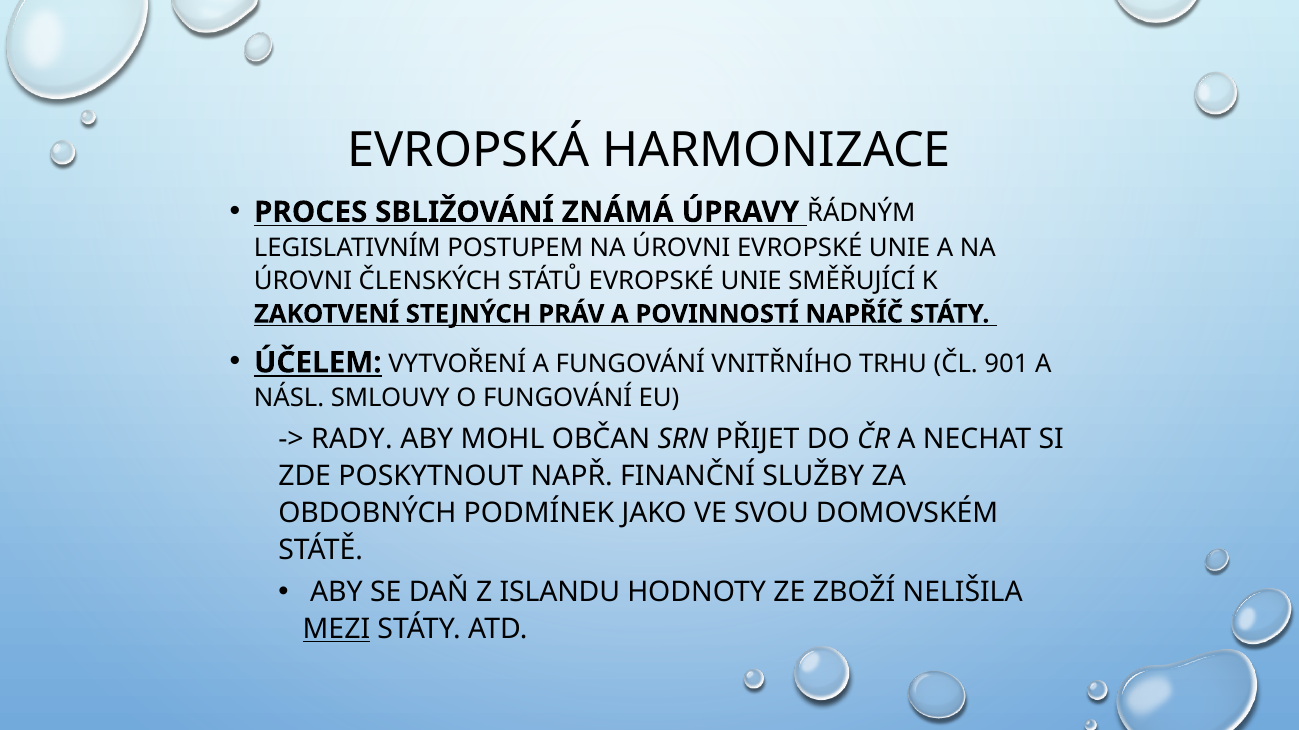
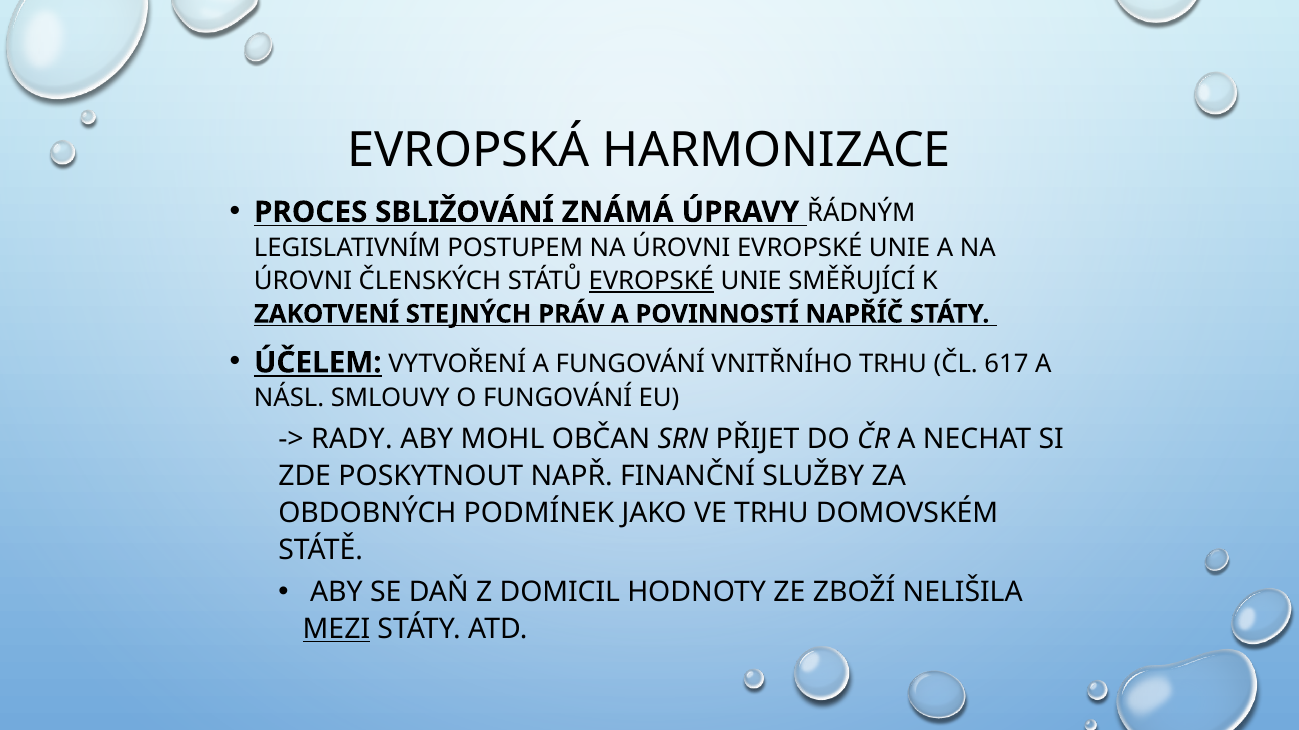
EVROPSKÉ underline: none -> present (651, 281)
901: 901 -> 617 (1006, 364)
VE SVOU: SVOU -> TRHU (771, 513)
ISLANDU: ISLANDU -> DOMICIL (560, 593)
